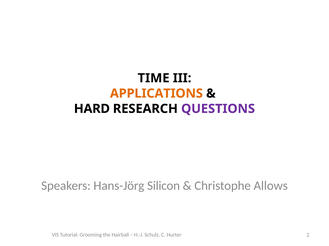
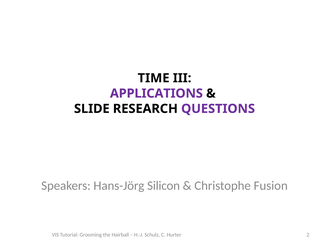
APPLICATIONS colour: orange -> purple (156, 94)
HARD: HARD -> SLIDE (92, 109)
Allows: Allows -> Fusion (271, 186)
